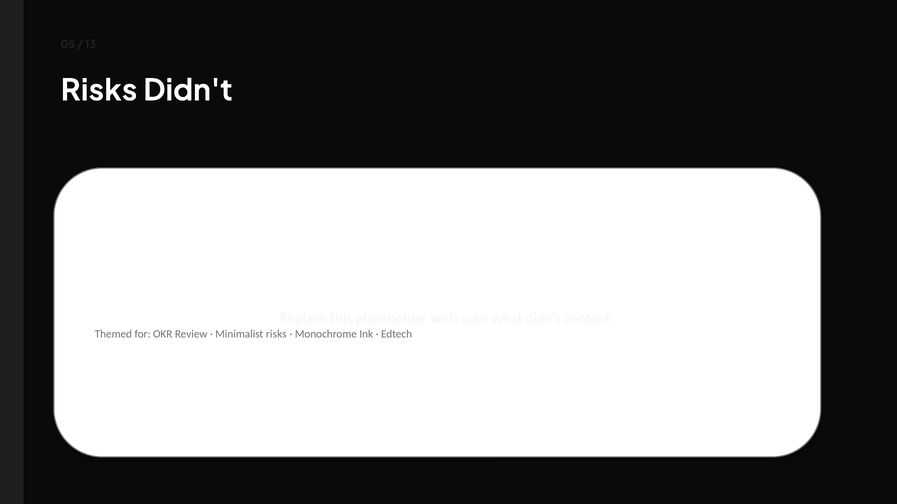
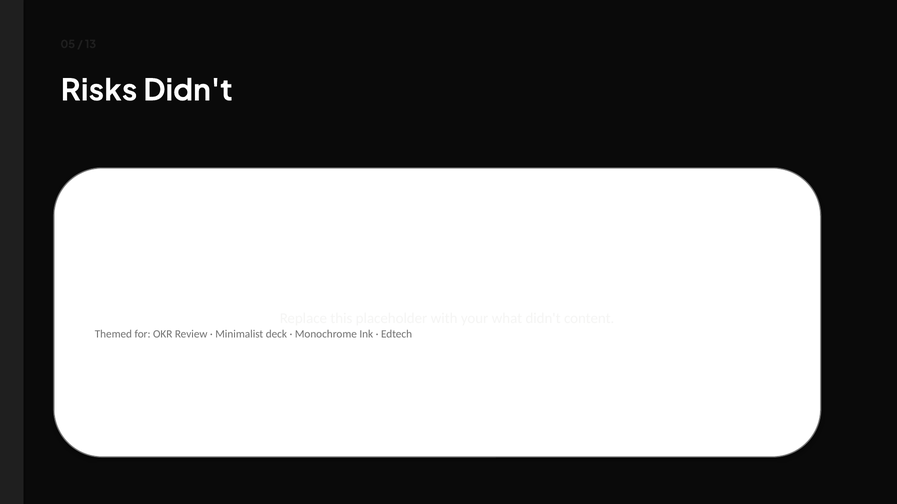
Minimalist risks: risks -> deck (276, 334)
